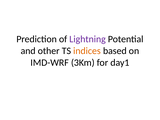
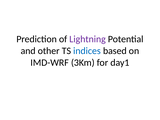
indices colour: orange -> blue (87, 51)
